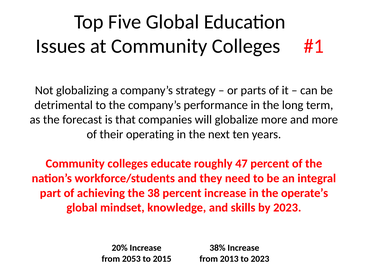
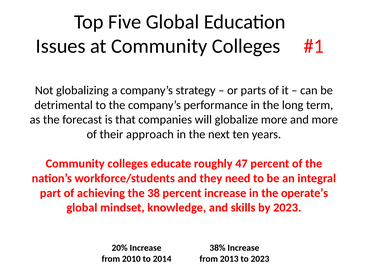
operating: operating -> approach (150, 134)
2053: 2053 -> 2010 (131, 259)
2015: 2015 -> 2014 (162, 259)
